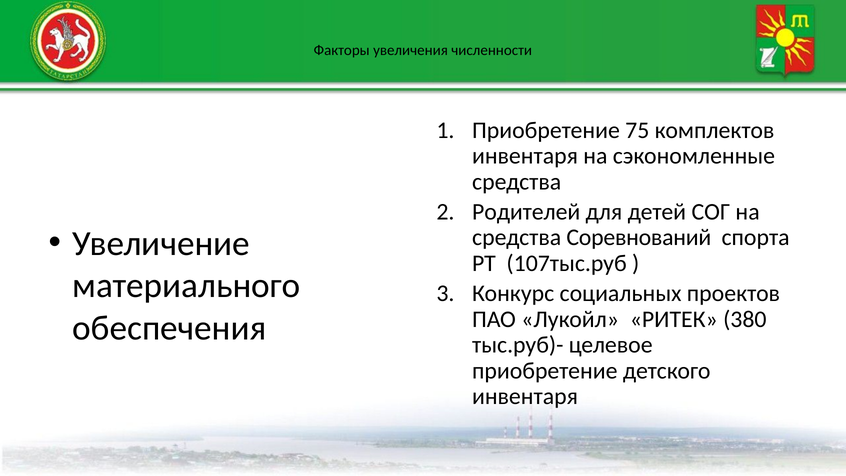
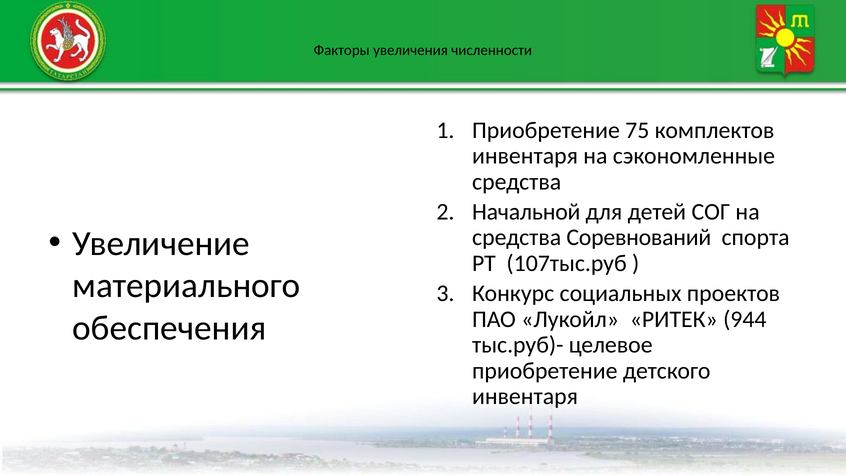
Родителей: Родителей -> Начальной (526, 212)
380: 380 -> 944 (745, 319)
